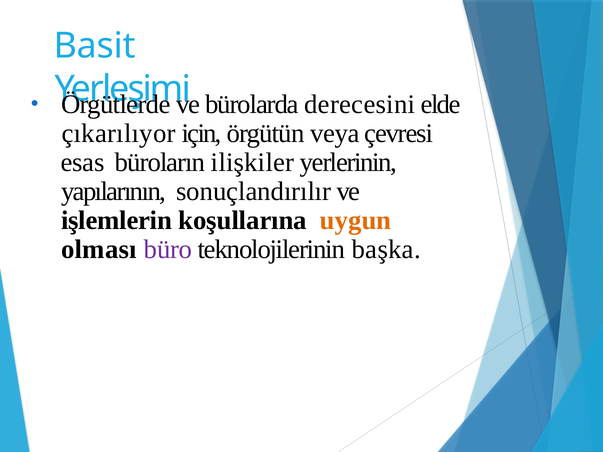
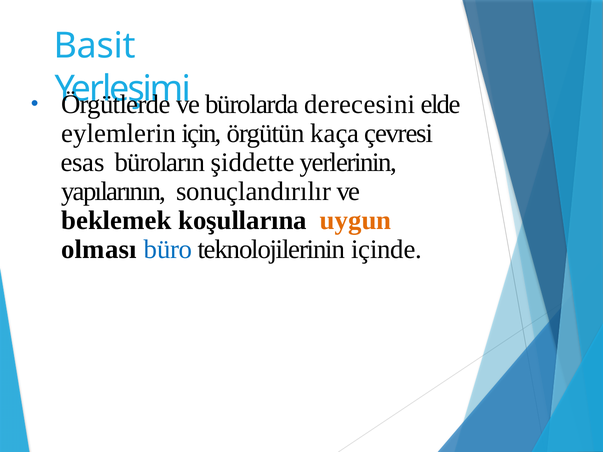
çıkarılıyor: çıkarılıyor -> eylemlerin (119, 134)
veya: veya -> kaça (335, 134)
ilişkiler: ilişkiler -> şiddette (253, 163)
işlemlerin: işlemlerin -> beklemek (116, 221)
büro colour: purple -> blue (168, 249)
başka: başka -> içinde (387, 249)
